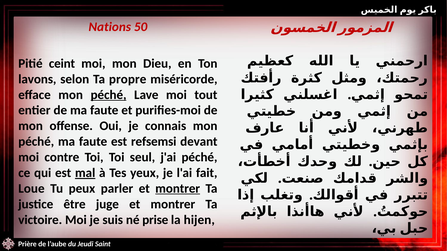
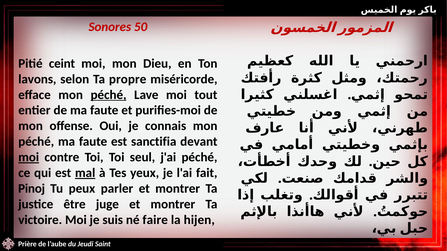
Nations: Nations -> Sonores (110, 27)
refsemsi: refsemsi -> sanctifia (154, 142)
moi underline: none -> present (29, 157)
Loue: Loue -> Pinoj (32, 189)
montrer underline: present -> none (178, 189)
prise: prise -> faire (155, 220)
